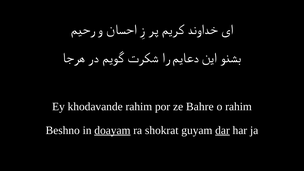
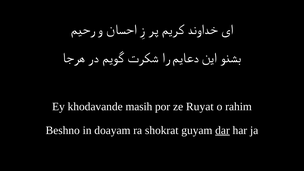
khodavande rahim: rahim -> masih (139, 107)
Bahre: Bahre -> Ruyat (200, 107)
doayam underline: present -> none (112, 130)
